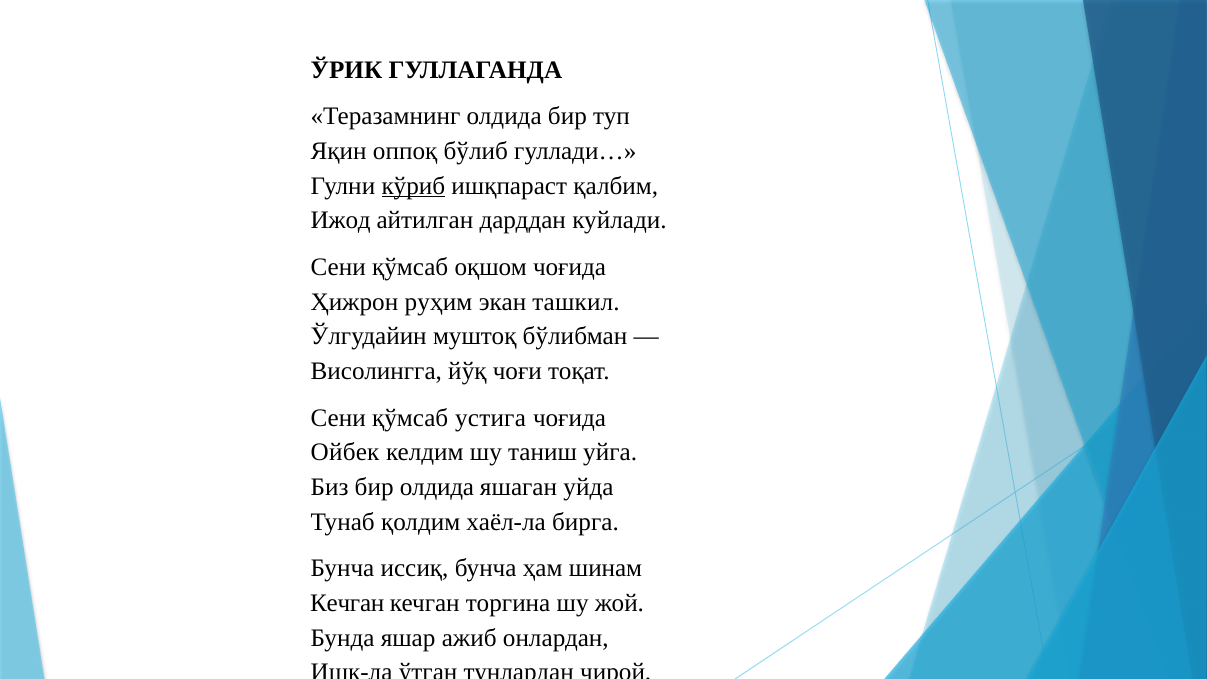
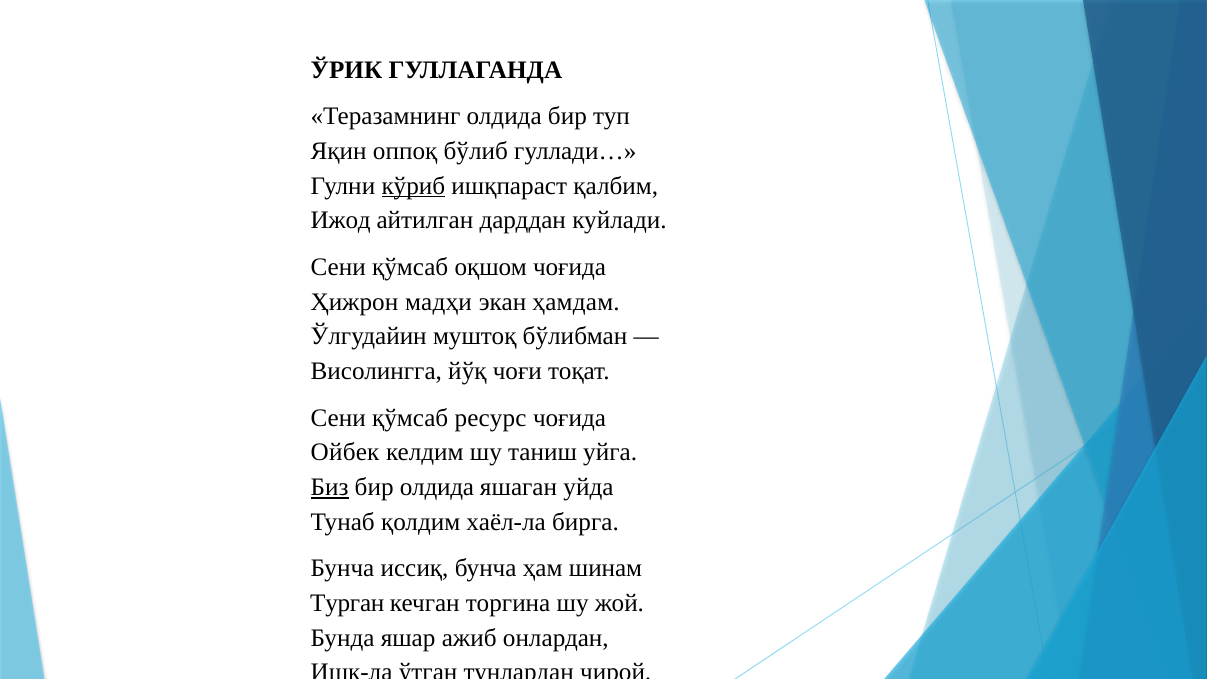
руҳим: руҳим -> мадҳи (438, 302)
ташкил: ташкил -> ҳамдам (576, 302)
устига: устига -> ресурс (491, 418)
Биз underline: none -> present (330, 487)
Кечган: Кечган -> Турган (347, 603)
